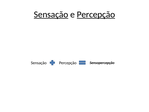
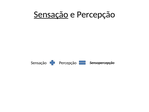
Percepção underline: present -> none (96, 14)
